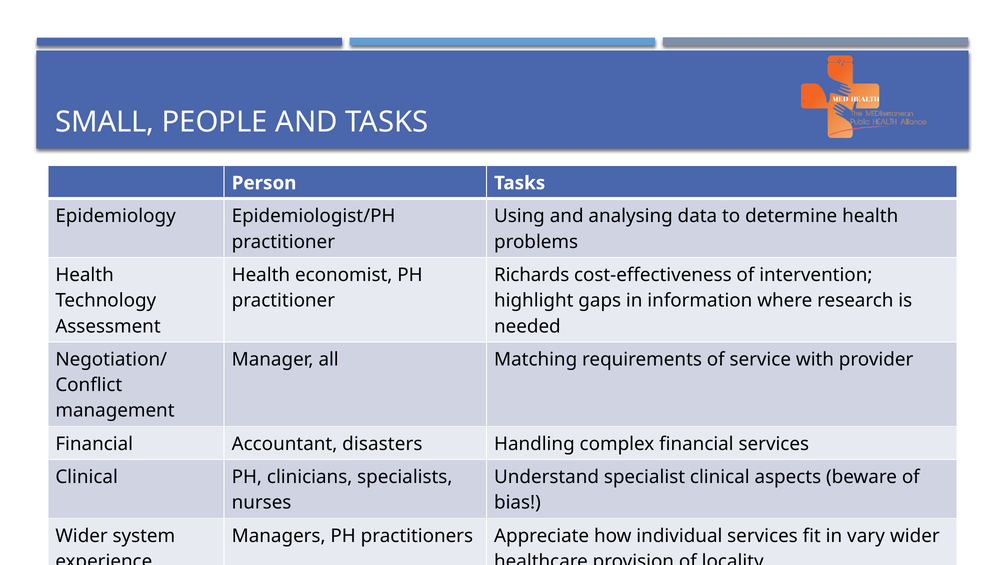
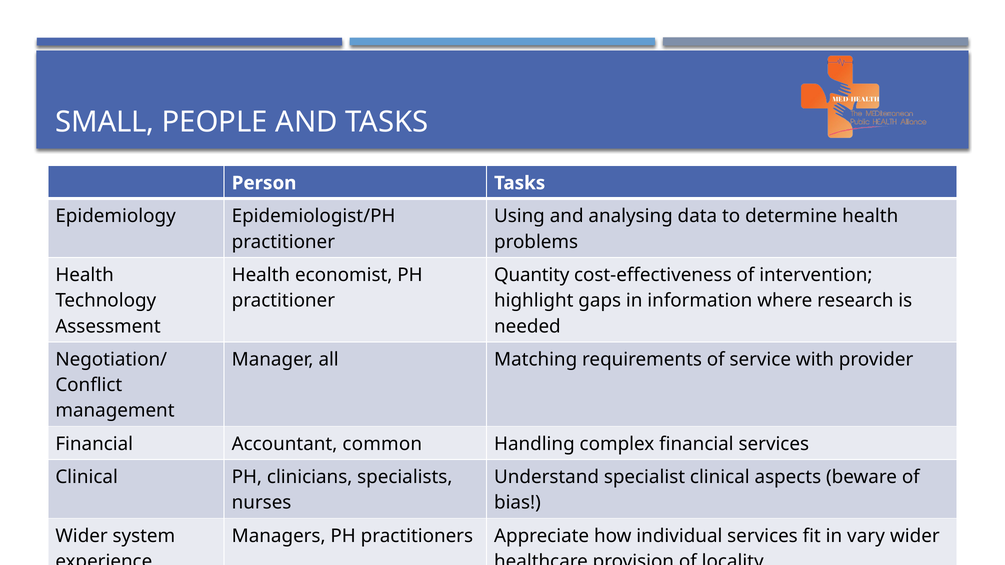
Richards: Richards -> Quantity (532, 275)
disasters: disasters -> common (382, 444)
